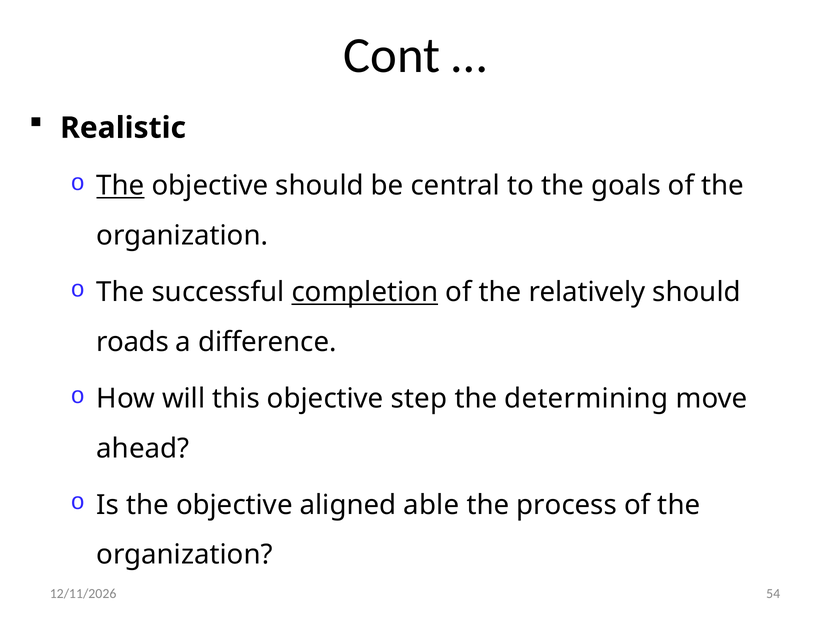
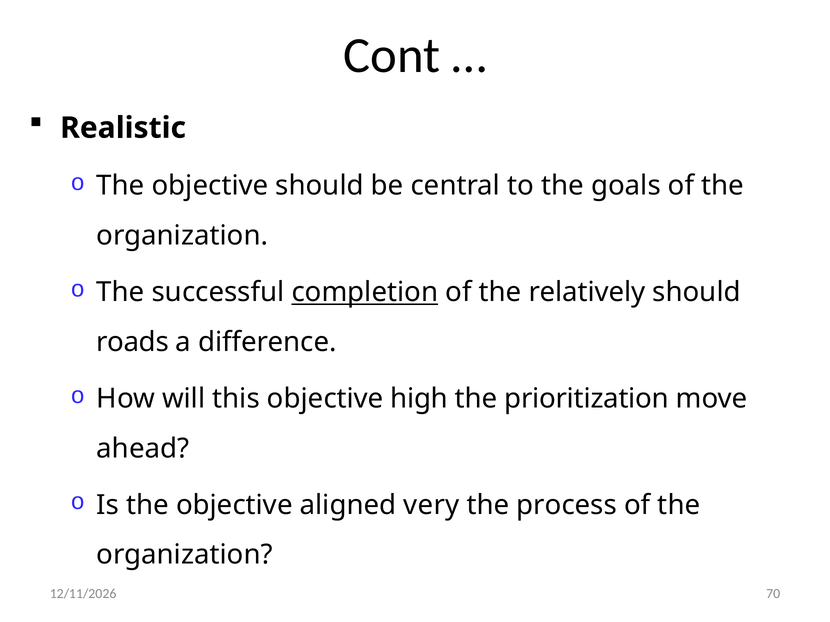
The underline: present -> none (121, 186)
step: step -> high (419, 399)
determining: determining -> prioritization (587, 399)
able: able -> very (431, 505)
54: 54 -> 70 (773, 594)
